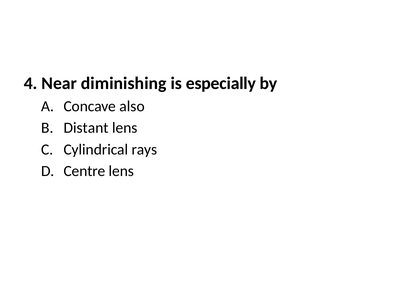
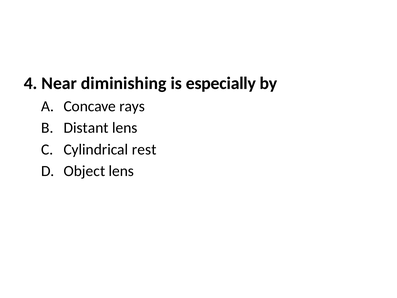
also: also -> rays (132, 106)
rays: rays -> rest (144, 149)
Centre: Centre -> Object (84, 171)
